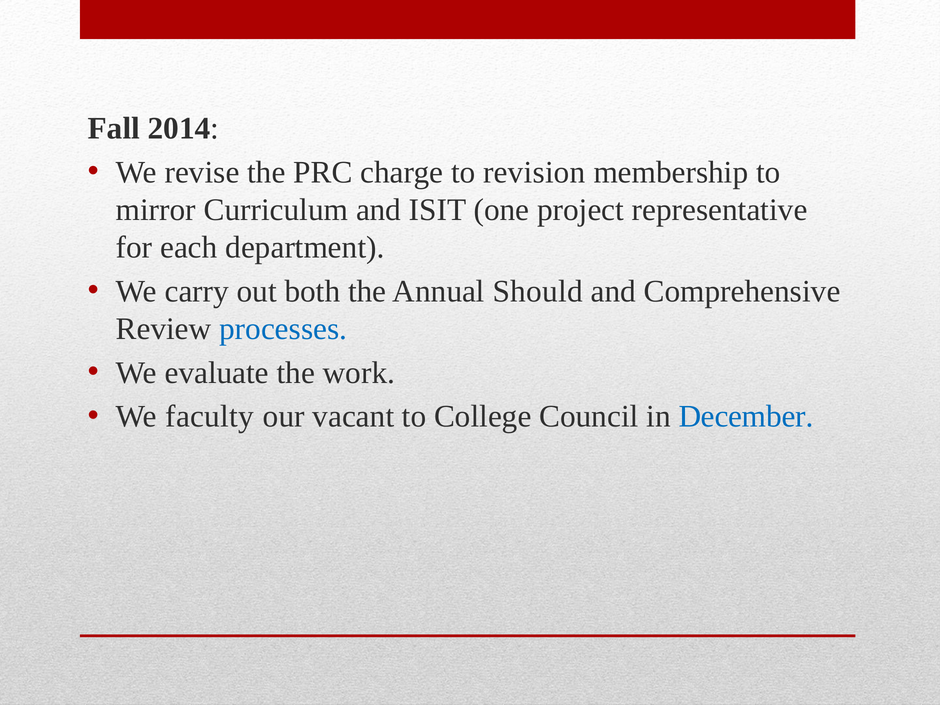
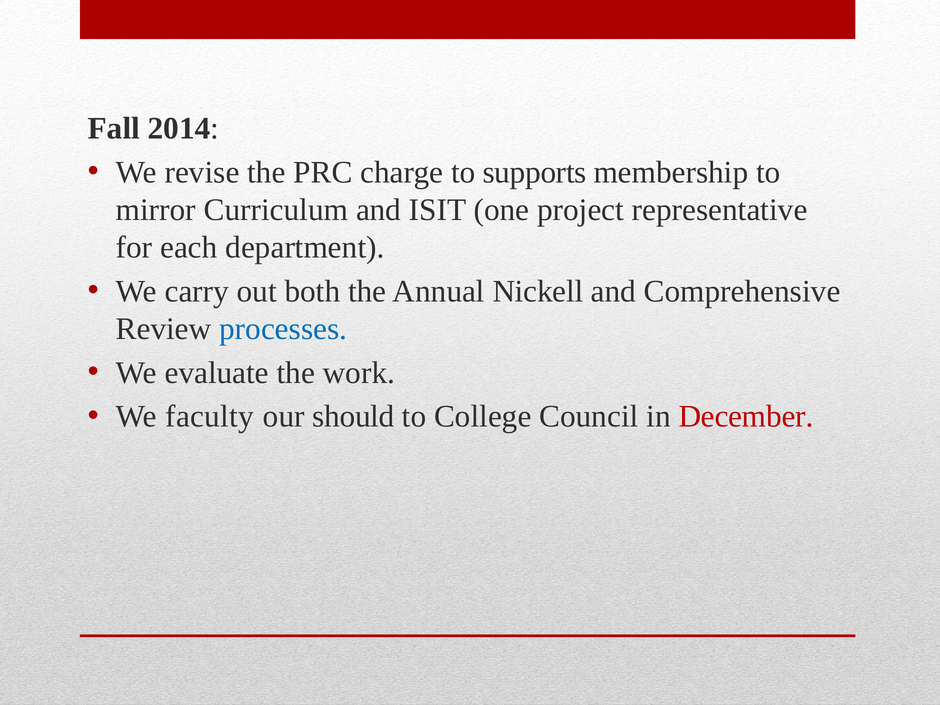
revision: revision -> supports (535, 172)
Should: Should -> Nickell (538, 291)
vacant: vacant -> should (353, 417)
December colour: blue -> red (746, 417)
